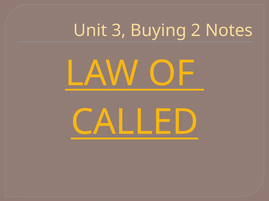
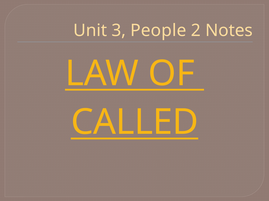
Buying: Buying -> People (158, 31)
